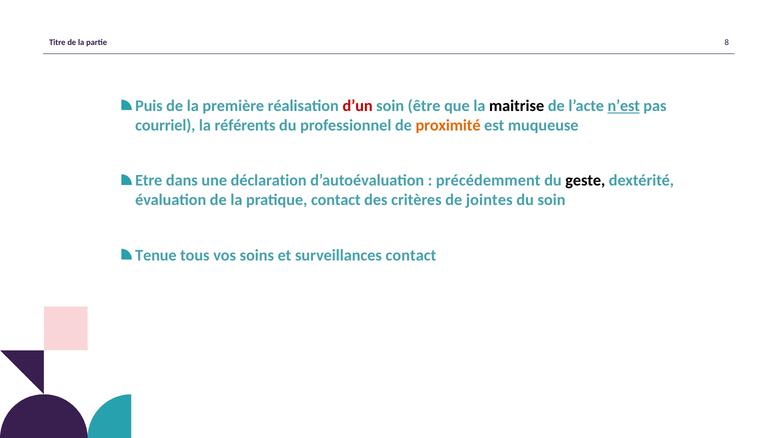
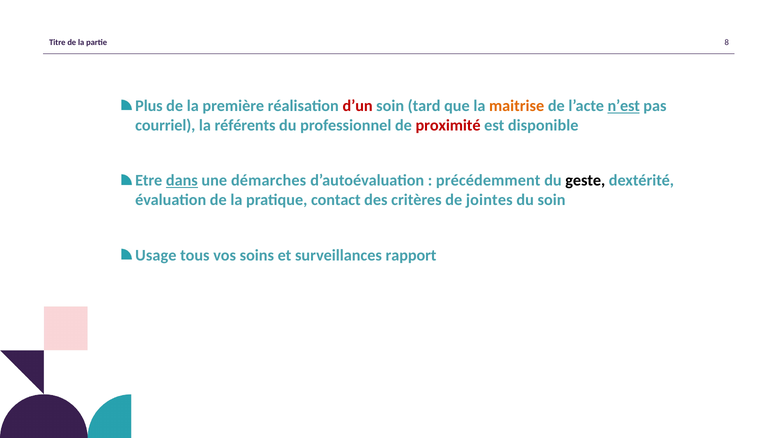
Puis: Puis -> Plus (149, 106)
être: être -> tard (424, 106)
maitrise colour: black -> orange (517, 106)
proximité colour: orange -> red (448, 125)
muqueuse: muqueuse -> disponible (543, 125)
dans underline: none -> present (182, 180)
déclaration: déclaration -> démarches (269, 180)
Tenue: Tenue -> Usage (156, 255)
surveillances contact: contact -> rapport (411, 255)
